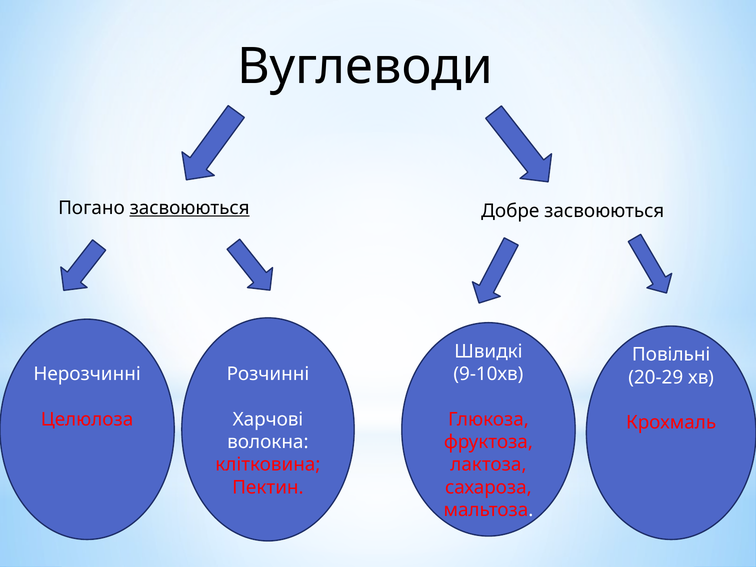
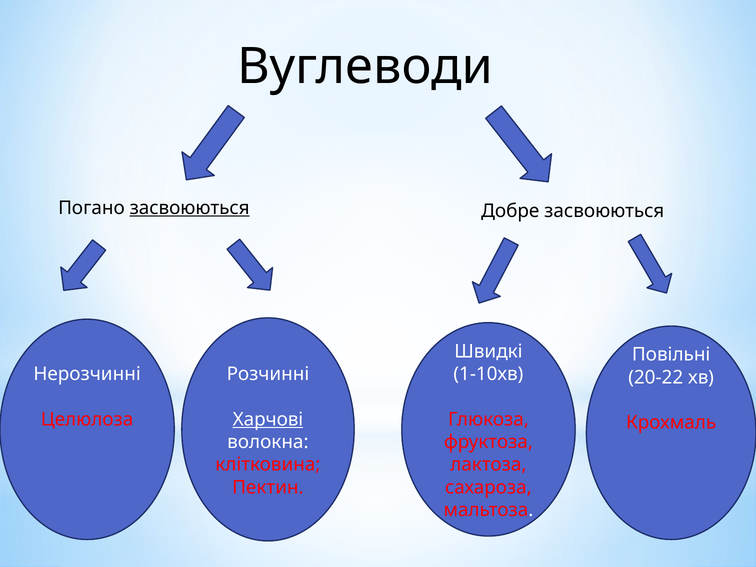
9-10хв: 9-10хв -> 1-10хв (488, 374)
20-29: 20-29 -> 20-22 (656, 377)
Харчові underline: none -> present (268, 419)
